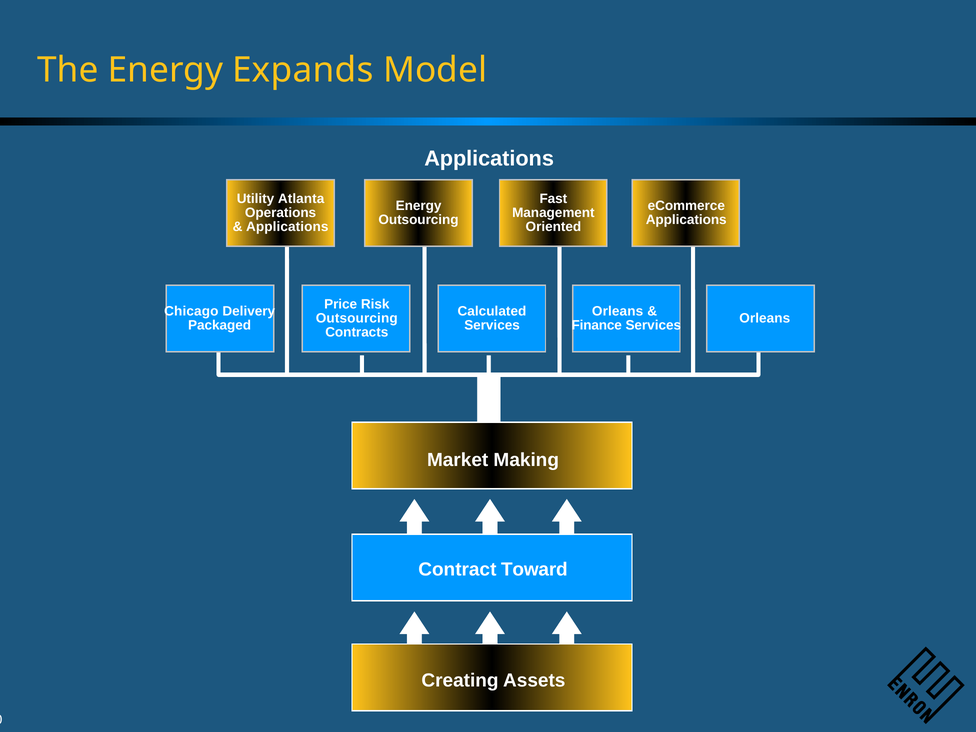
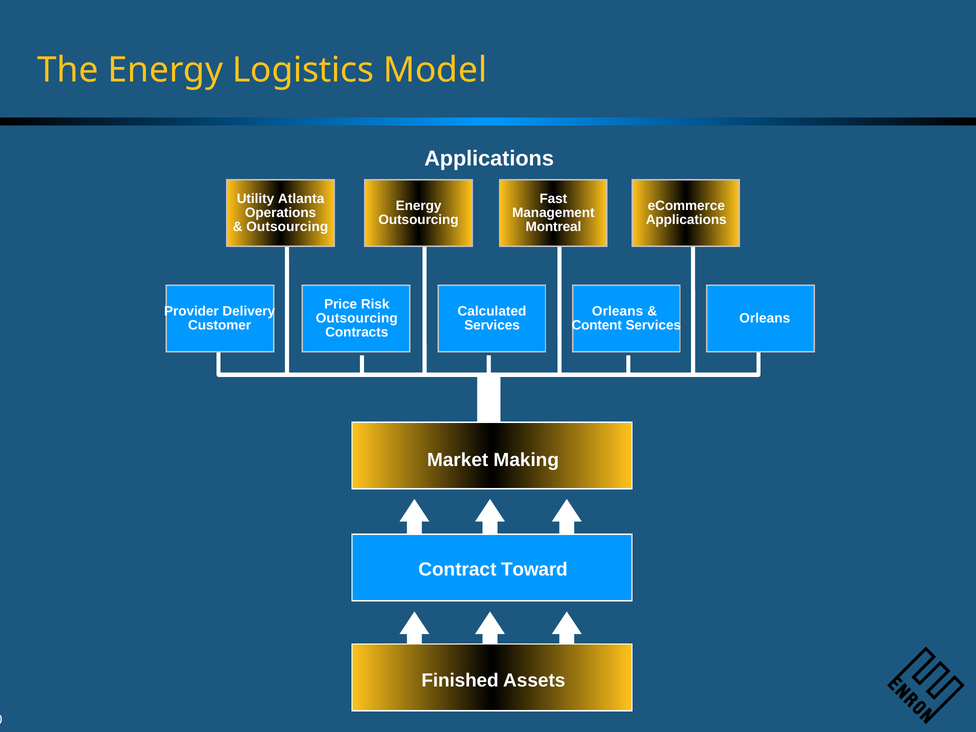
Expands: Expands -> Logistics (303, 70)
Applications: Applications -> Outsourcing (287, 227)
Oriented: Oriented -> Montreal (553, 227)
Chicago: Chicago -> Provider (191, 311)
Finance: Finance -> Content (597, 325)
Packaged: Packaged -> Customer (220, 325)
Creating: Creating -> Finished (460, 681)
